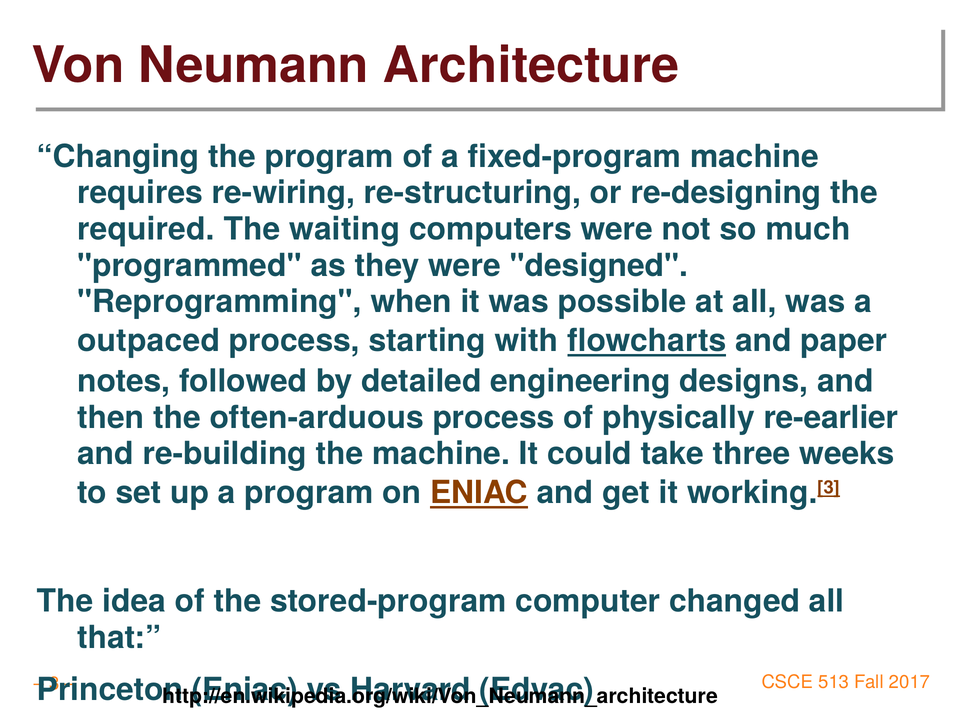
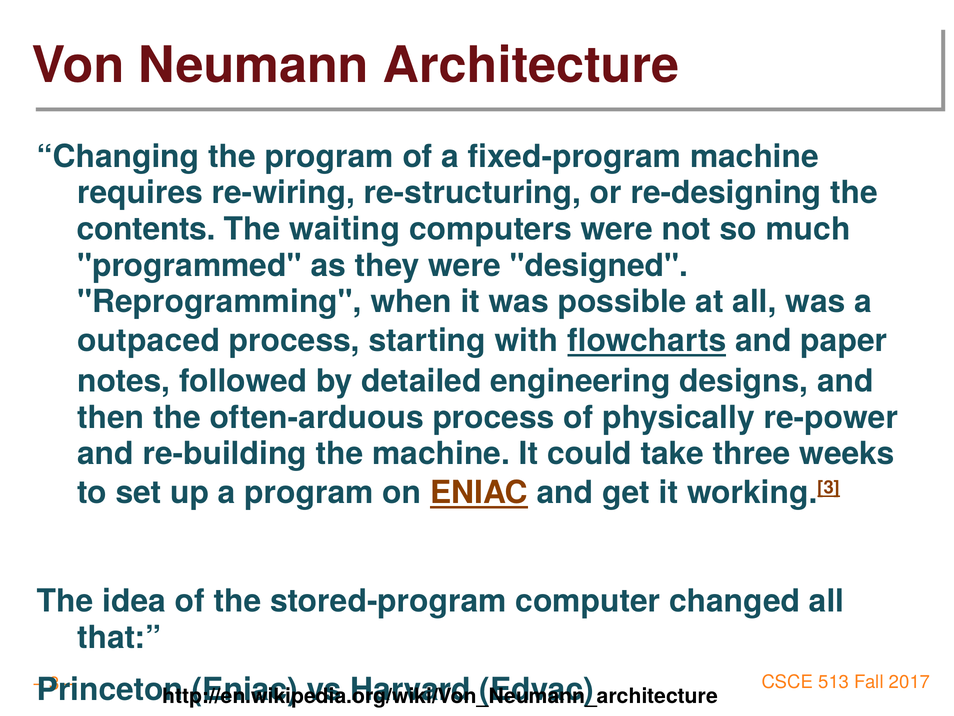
required: required -> contents (146, 229)
re-earlier: re-earlier -> re-power (831, 417)
